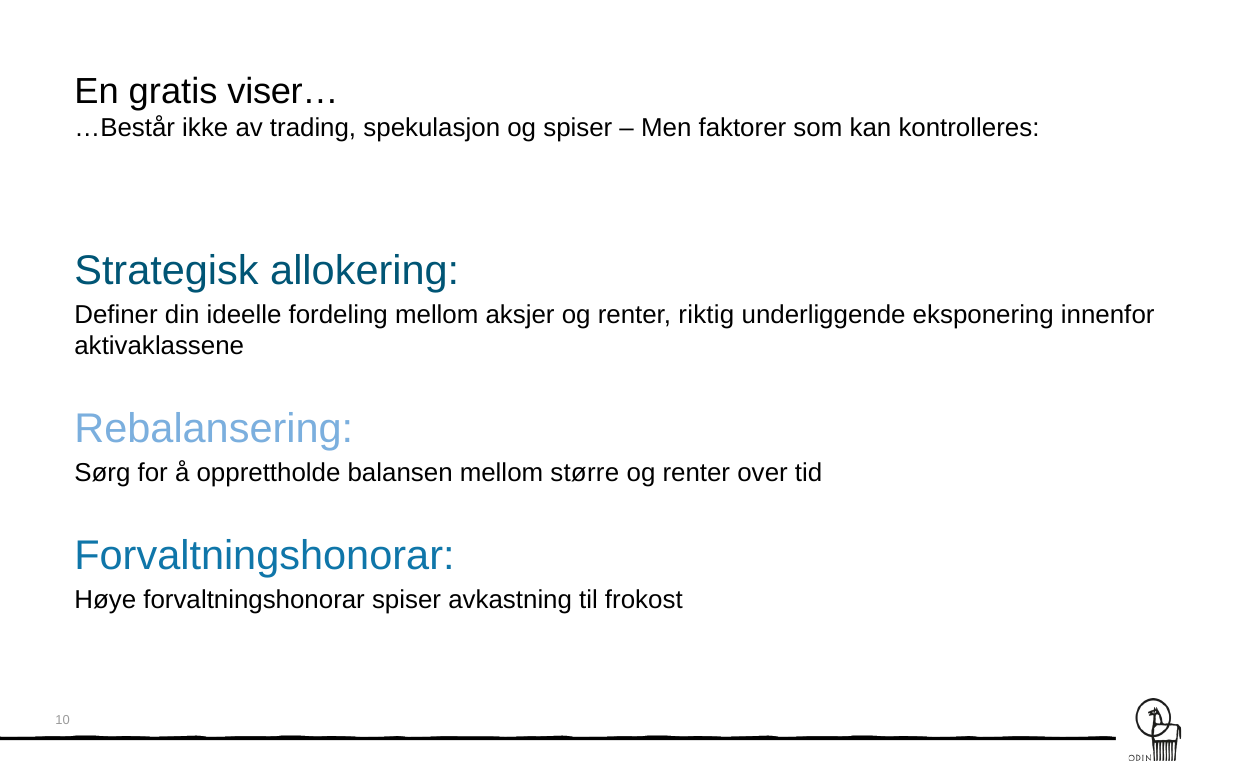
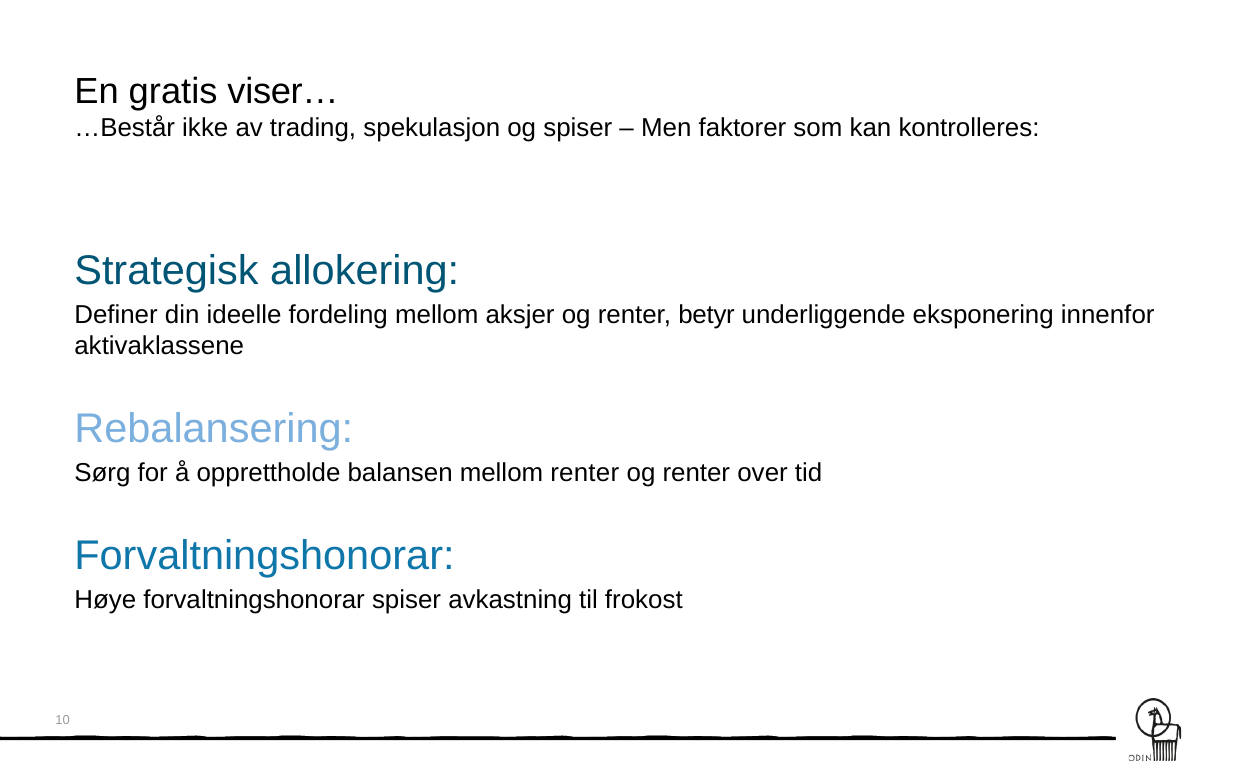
riktig: riktig -> betyr (707, 315)
mellom større: større -> renter (585, 474)
